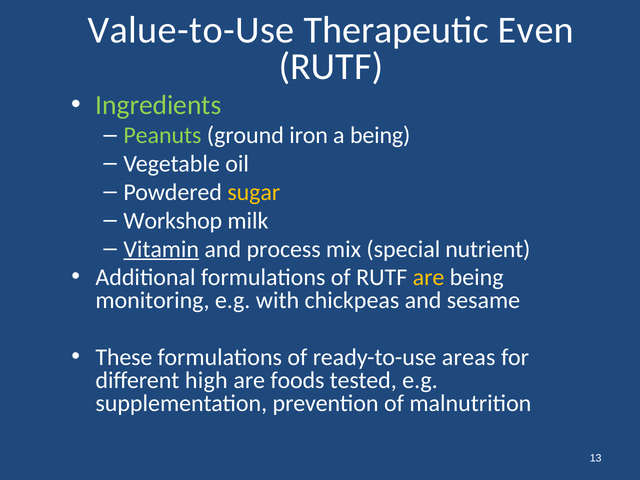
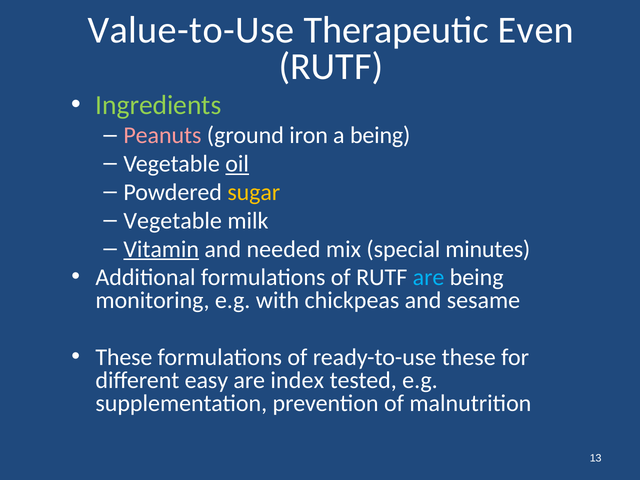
Peanuts colour: light green -> pink (162, 136)
oil underline: none -> present (237, 164)
Workshop: Workshop -> Vegetable (173, 221)
process: process -> needed (284, 249)
nutrient: nutrient -> minutes (488, 249)
are colour: yellow -> light blue (429, 278)
ready-to-use areas: areas -> these (469, 357)
high: high -> easy (206, 380)
foods: foods -> index (297, 380)
